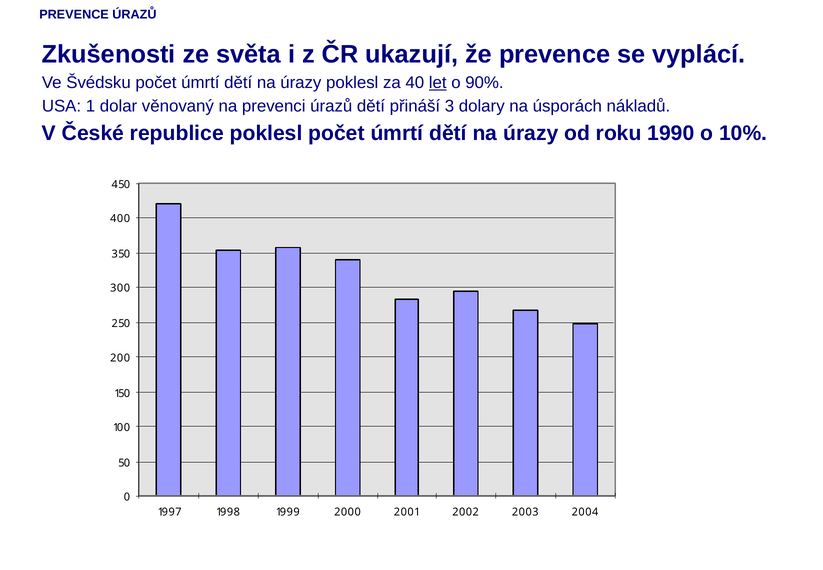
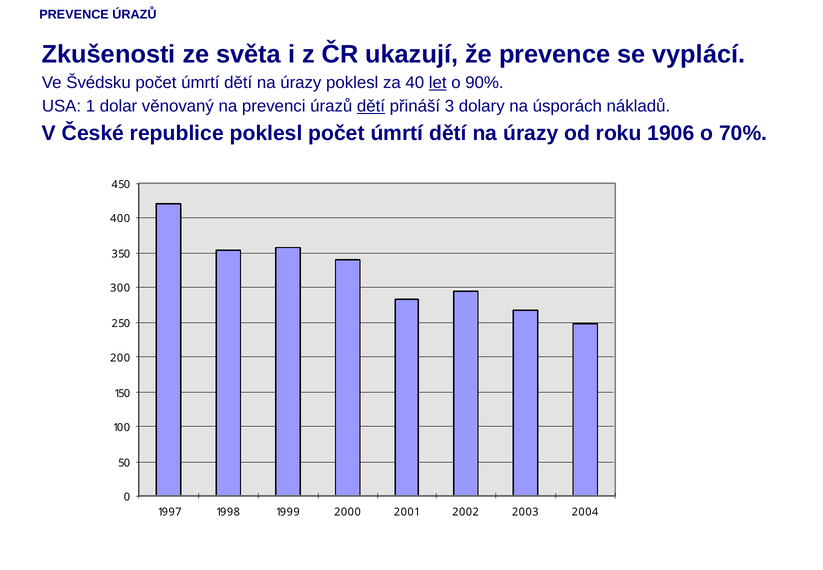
dětí underline: none -> present (371, 106)
1990: 1990 -> 1906 (671, 133)
10%: 10% -> 70% (743, 133)
